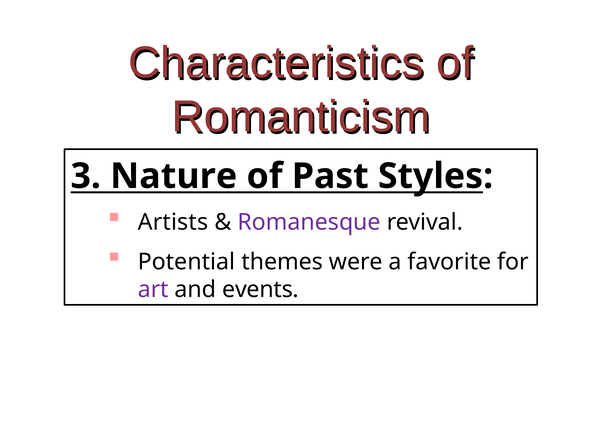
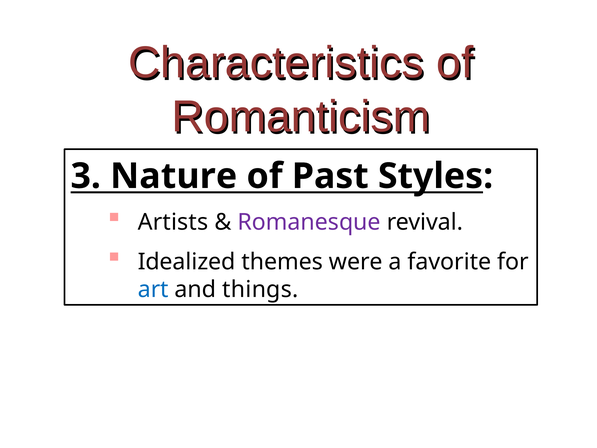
Potential: Potential -> Idealized (187, 262)
art colour: purple -> blue (153, 289)
events: events -> things (260, 289)
